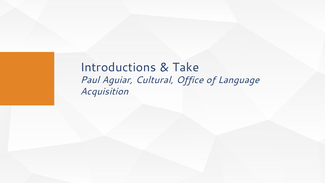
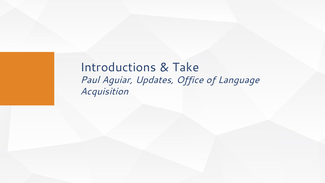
Cultural: Cultural -> Updates (154, 80)
